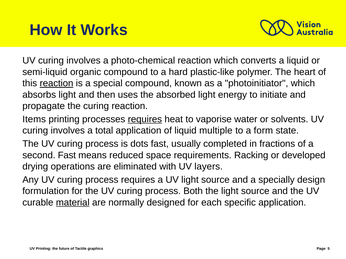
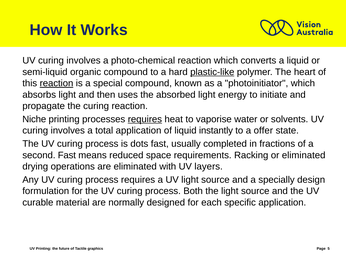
plastic-like underline: none -> present (212, 72)
Items: Items -> Niche (34, 119)
multiple: multiple -> instantly (216, 131)
form: form -> offer (263, 131)
or developed: developed -> eliminated (304, 155)
material underline: present -> none (73, 203)
